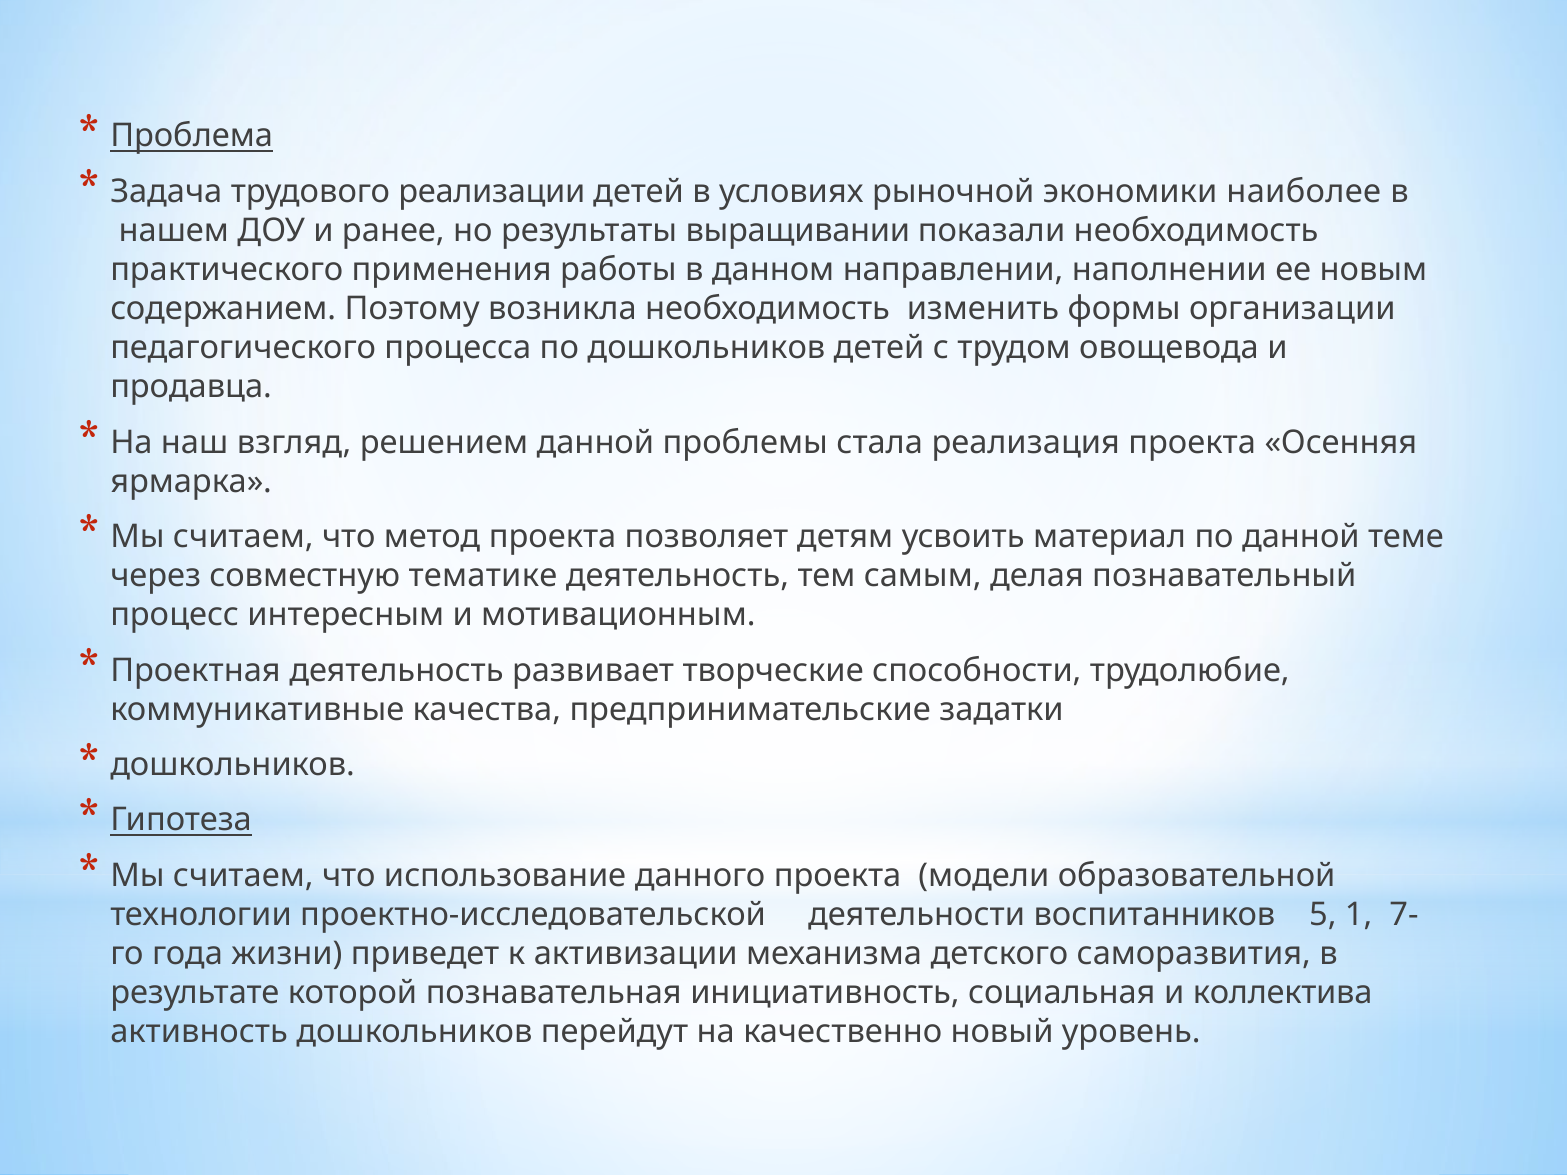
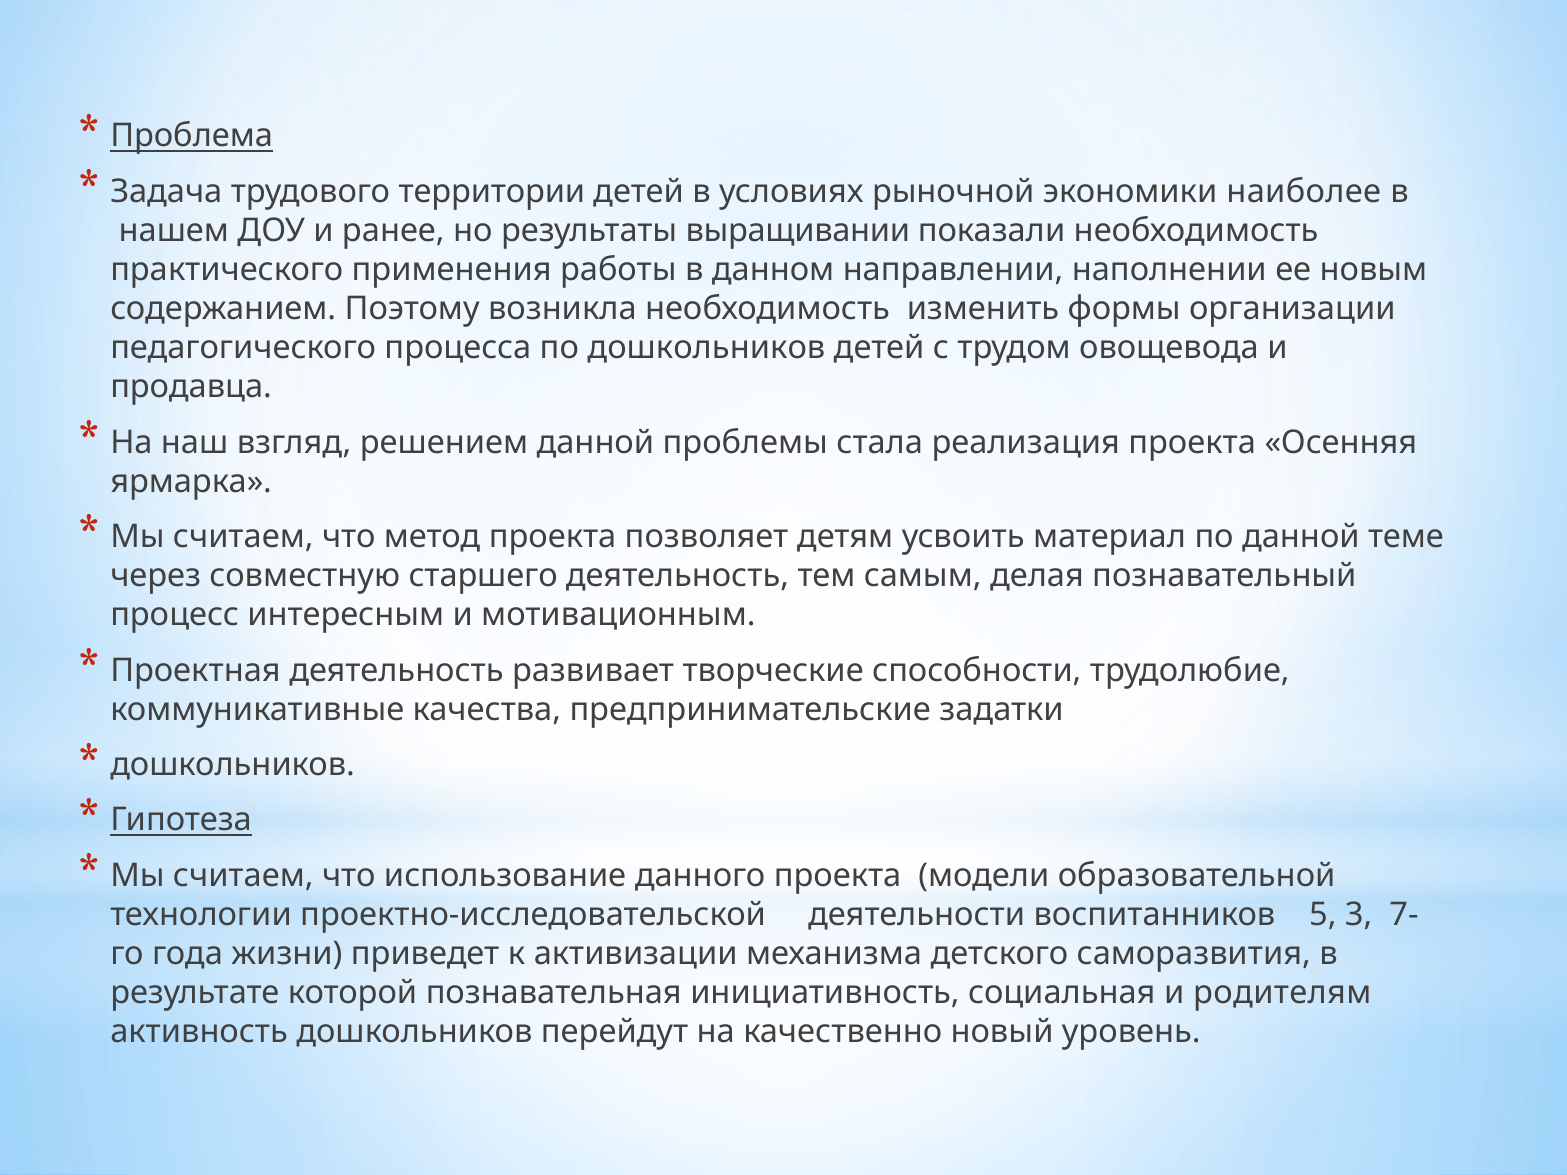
реализации: реализации -> территории (492, 191)
тематике: тематике -> старшего (483, 576)
1: 1 -> 3 (1359, 915)
коллектива: коллектива -> родителям (1282, 993)
